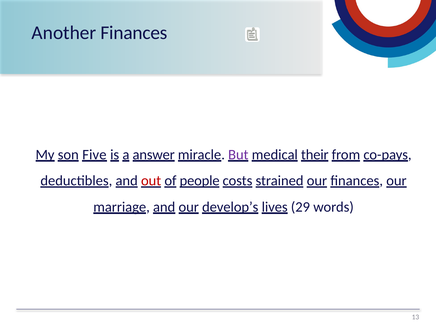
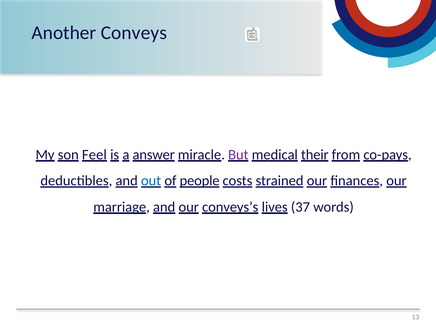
Another Finances: Finances -> Conveys (134, 33)
Five: Five -> Feel (94, 155)
out colour: red -> blue (151, 181)
develop’s: develop’s -> conveys’s (230, 207)
29: 29 -> 37 (300, 207)
